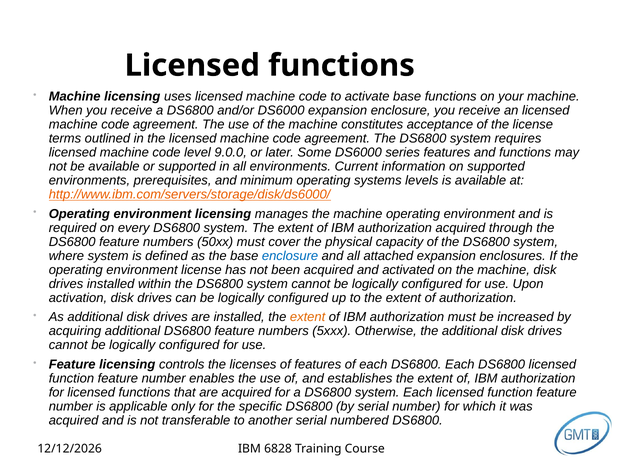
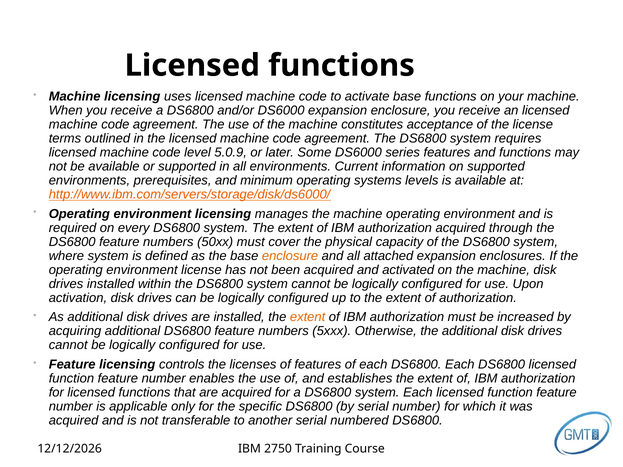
9.0.0: 9.0.0 -> 5.0.9 (231, 153)
enclosure colour: blue -> orange (290, 256)
6828: 6828 -> 2750 (278, 449)
